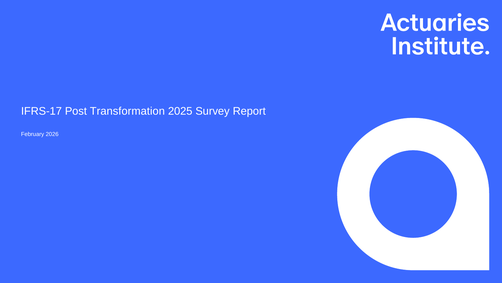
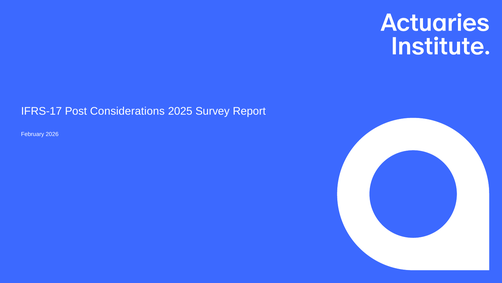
Transformation: Transformation -> Considerations (127, 111)
